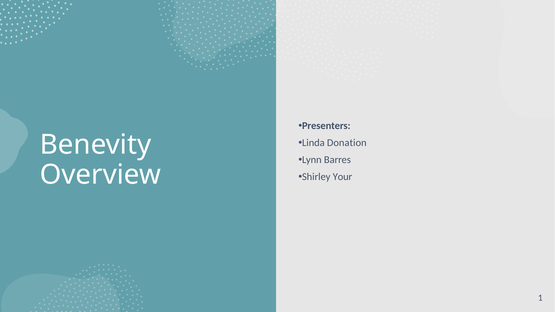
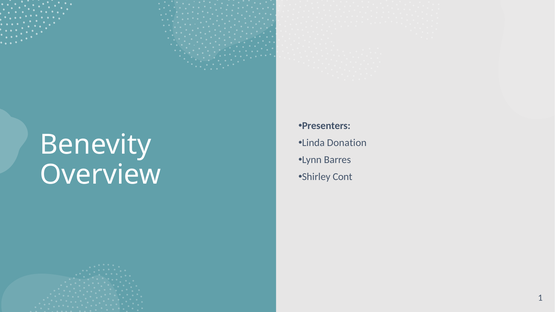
Your: Your -> Cont (342, 177)
